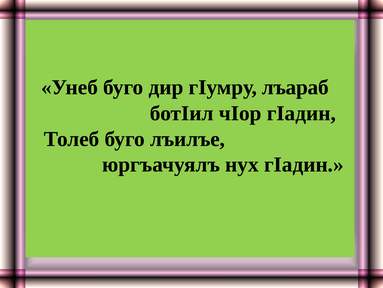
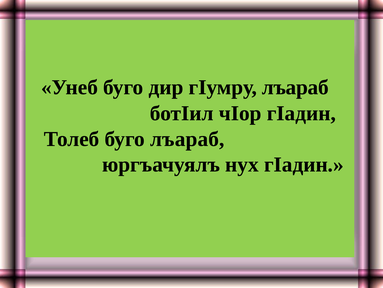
буго лъилъе: лъилъе -> лъараб (187, 139)
